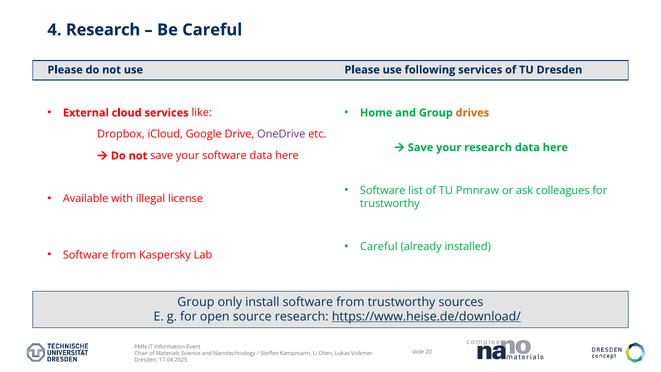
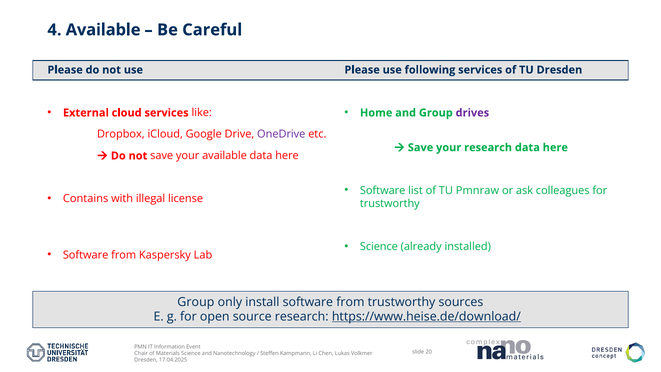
4 Research: Research -> Available (103, 30)
drives colour: orange -> purple (472, 113)
your software: software -> available (224, 156)
Available: Available -> Contains (86, 199)
Careful: Careful -> Science (379, 247)
